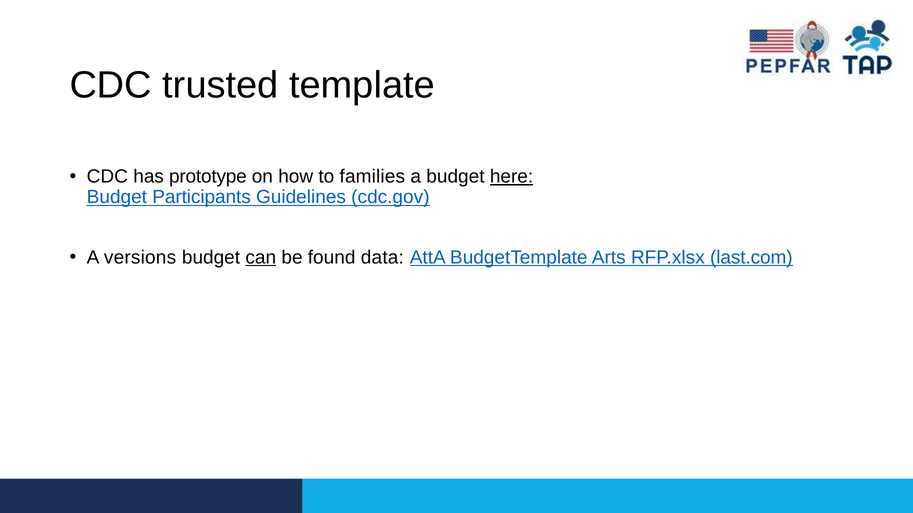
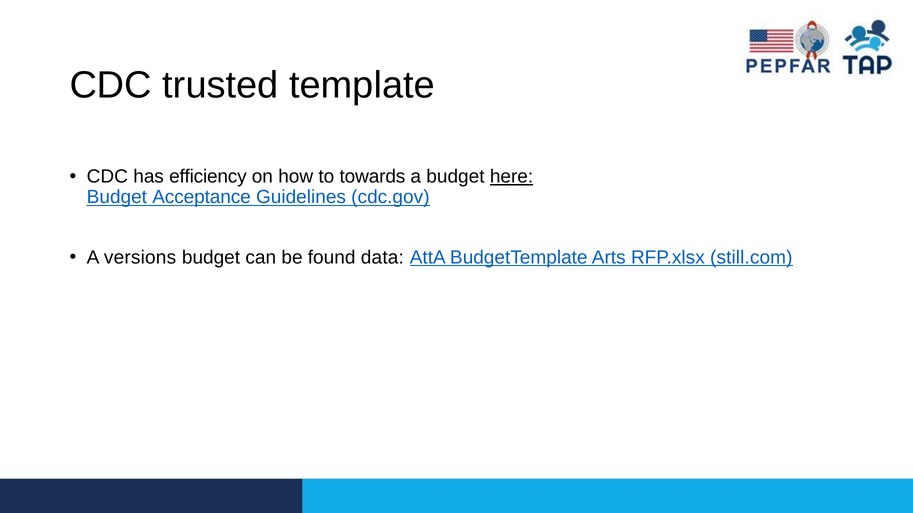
prototype: prototype -> efficiency (208, 177)
families: families -> towards (372, 177)
Participants: Participants -> Acceptance (202, 197)
can underline: present -> none (261, 258)
last.com: last.com -> still.com (751, 258)
